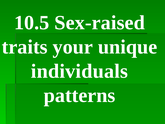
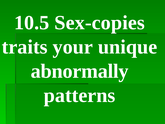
Sex-raised: Sex-raised -> Sex-copies (100, 23)
individuals: individuals -> abnormally (80, 71)
